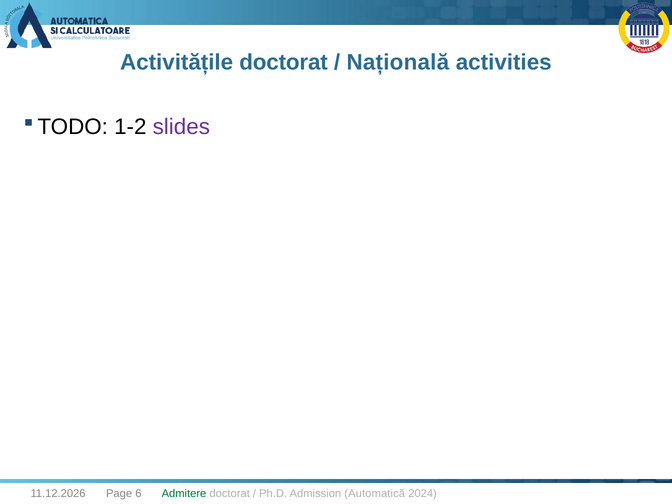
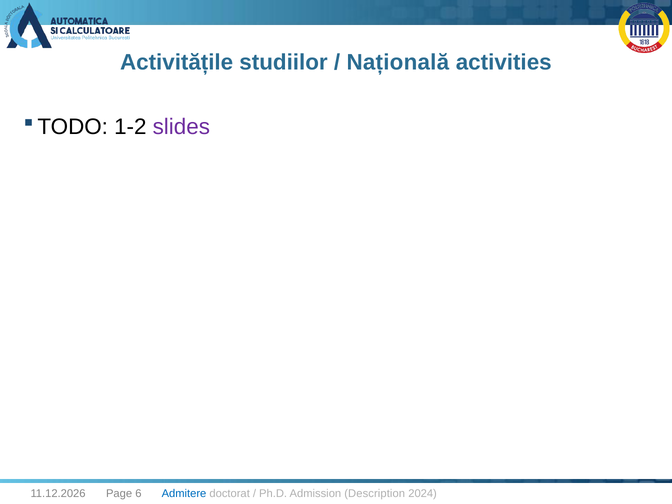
Activitățile doctorat: doctorat -> studiilor (284, 62)
Admitere colour: green -> blue (184, 493)
Automatică: Automatică -> Description (375, 493)
